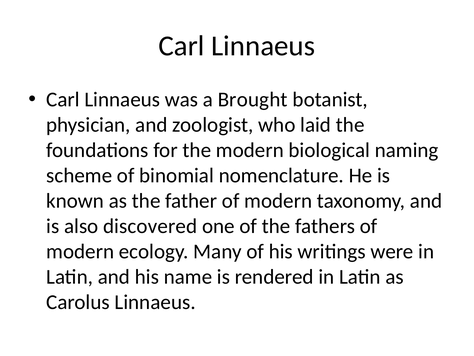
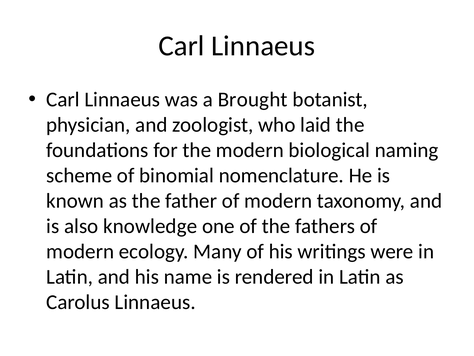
discovered: discovered -> knowledge (150, 226)
